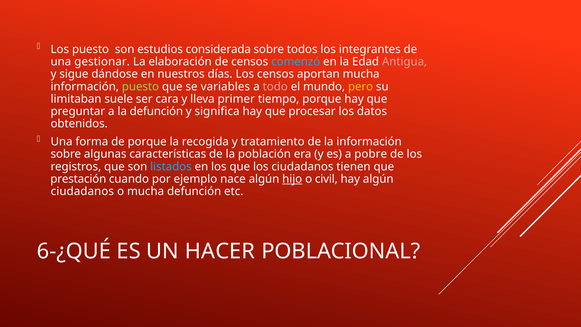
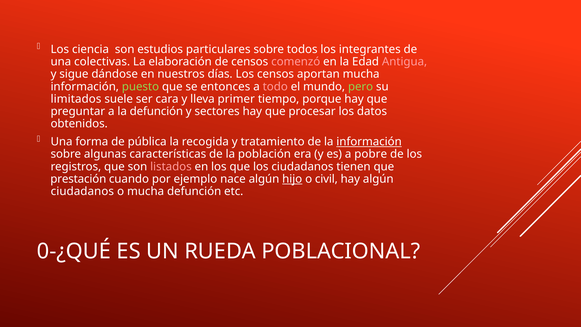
Los puesto: puesto -> ciencia (90, 49)
considerada: considerada -> particulares (218, 49)
gestionar: gestionar -> colectivas (102, 62)
comenzó colour: light blue -> pink (296, 62)
variables: variables -> entonces (225, 87)
pero colour: yellow -> light green (361, 87)
limitaban: limitaban -> limitados (76, 99)
significa: significa -> sectores (217, 111)
de porque: porque -> pública (147, 142)
información underline: none -> present (369, 142)
listados colour: light blue -> pink (171, 166)
6-¿QUÉ: 6-¿QUÉ -> 0-¿QUÉ (74, 251)
HACER: HACER -> RUEDA (220, 251)
